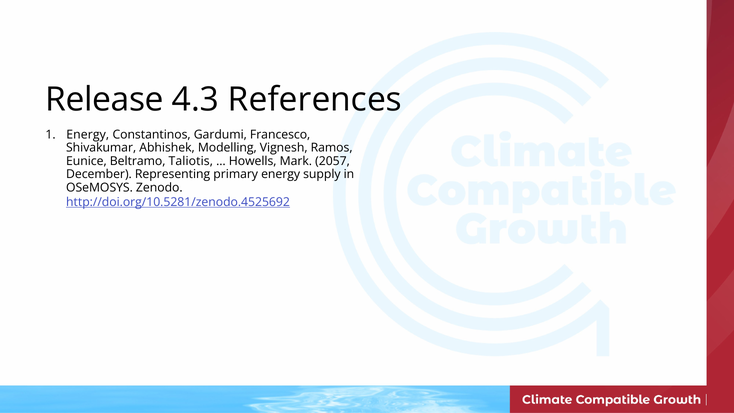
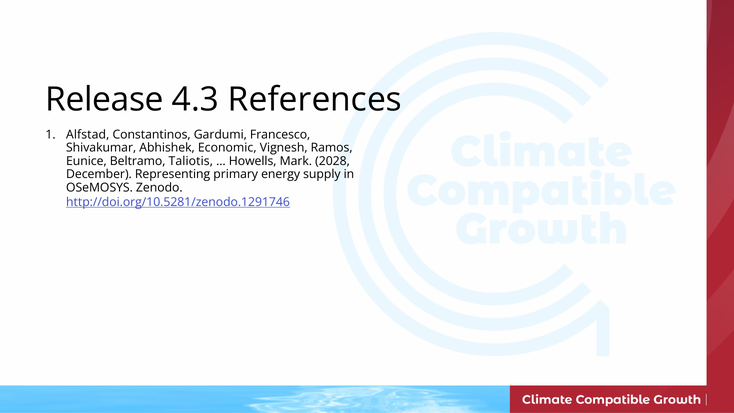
Energy: Energy -> Alfstad (88, 135)
Modelling: Modelling -> Economic (227, 148)
2057: 2057 -> 2028 (333, 161)
http://doi.org/10.5281/zenodo.4525692: http://doi.org/10.5281/zenodo.4525692 -> http://doi.org/10.5281/zenodo.1291746 (178, 202)
